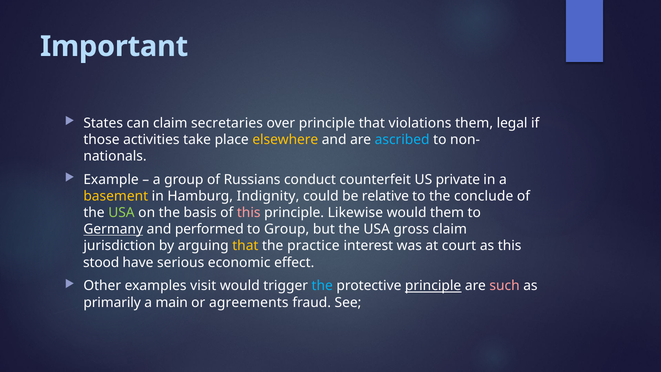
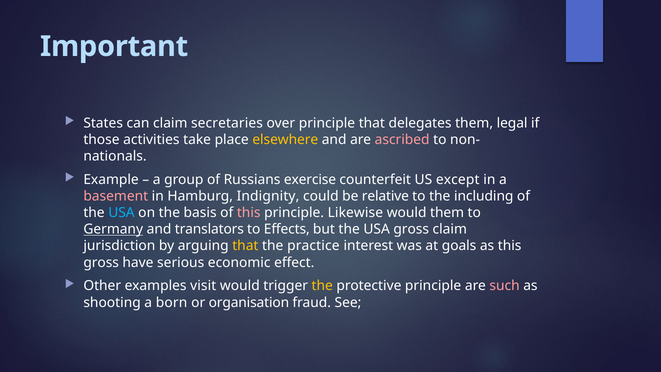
violations: violations -> delegates (420, 123)
ascribed colour: light blue -> pink (402, 140)
conduct: conduct -> exercise (310, 180)
private: private -> except (458, 180)
basement colour: yellow -> pink (116, 196)
conclude: conclude -> including (484, 196)
USA colour: light green -> light blue (121, 213)
performed: performed -> translators (209, 229)
to Group: Group -> Effects (287, 229)
court: court -> goals (459, 246)
stood: stood -> gross (101, 262)
the colour: light blue -> yellow (322, 286)
principle underline: present -> none (433, 286)
primarily: primarily -> shooting (112, 302)
main: main -> born (172, 302)
agreements: agreements -> organisation (249, 302)
